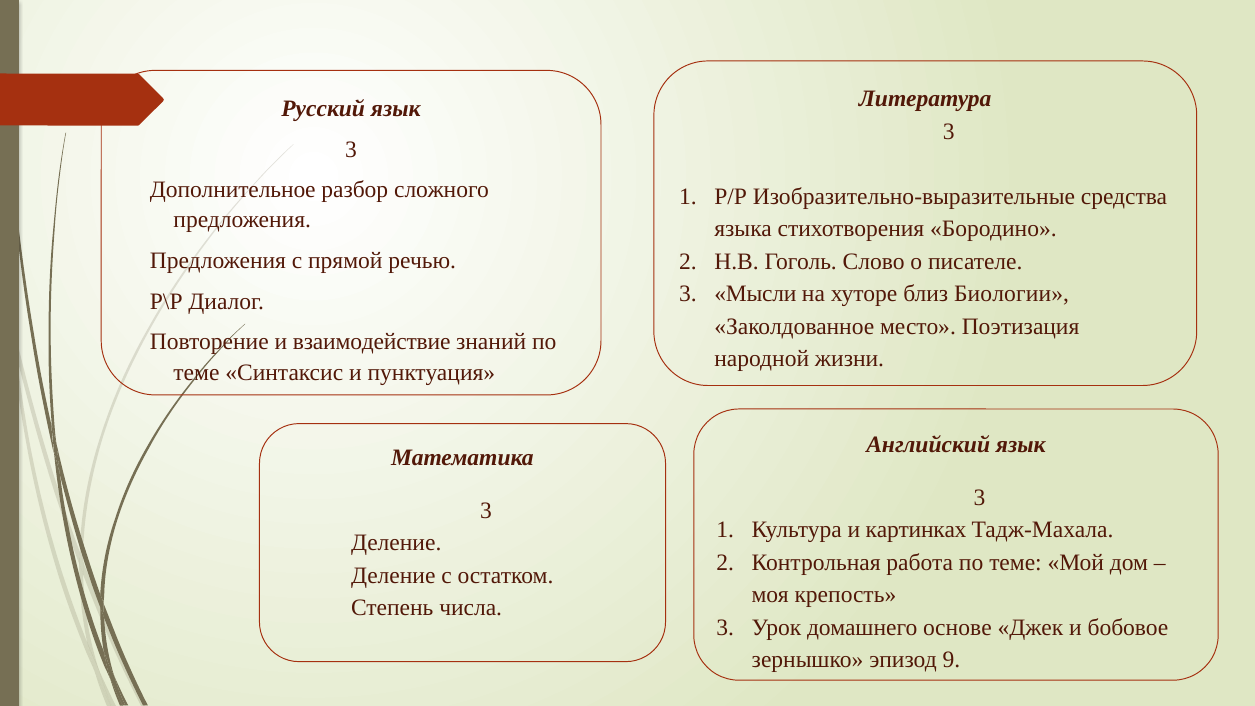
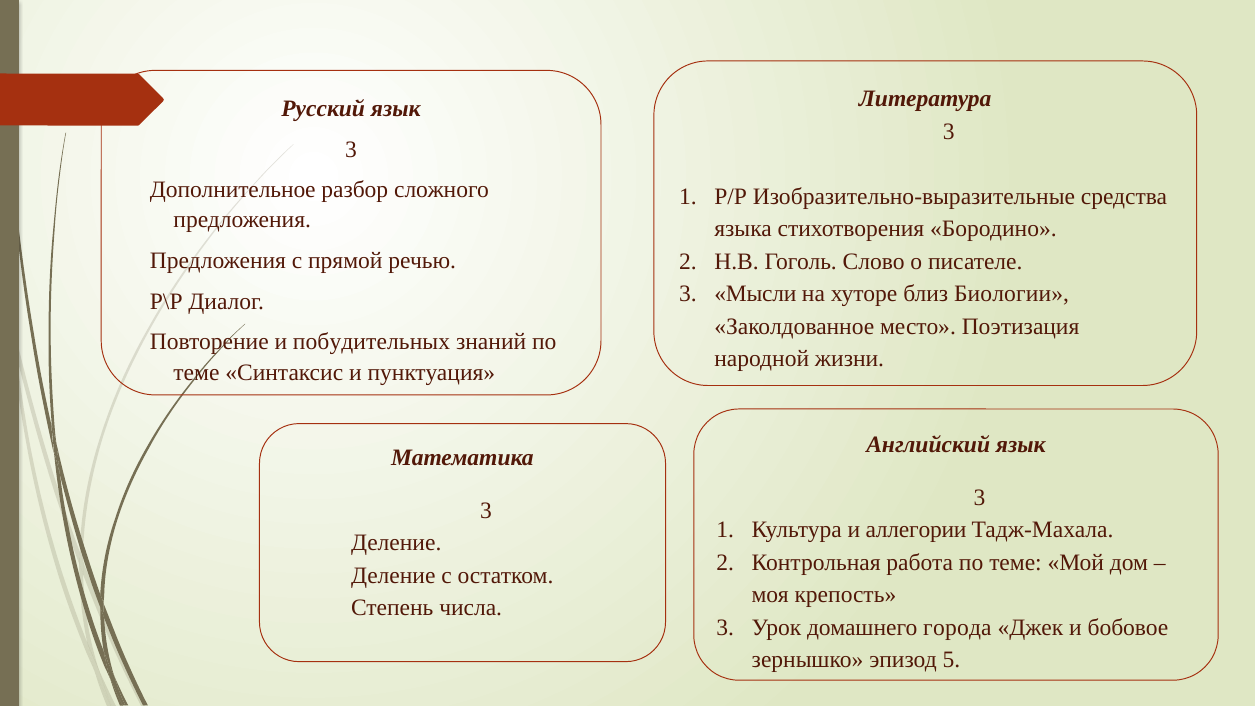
взаимодействие: взаимодействие -> побудительных (372, 342)
картинках: картинках -> аллегории (916, 530)
основе: основе -> города (957, 627)
9: 9 -> 5 (951, 660)
